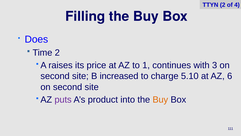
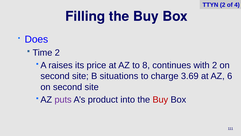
1: 1 -> 8 (146, 65)
with 3: 3 -> 2 (215, 65)
increased: increased -> situations (119, 76)
5.10: 5.10 -> 3.69 (190, 76)
Buy colour: orange -> red (160, 99)
